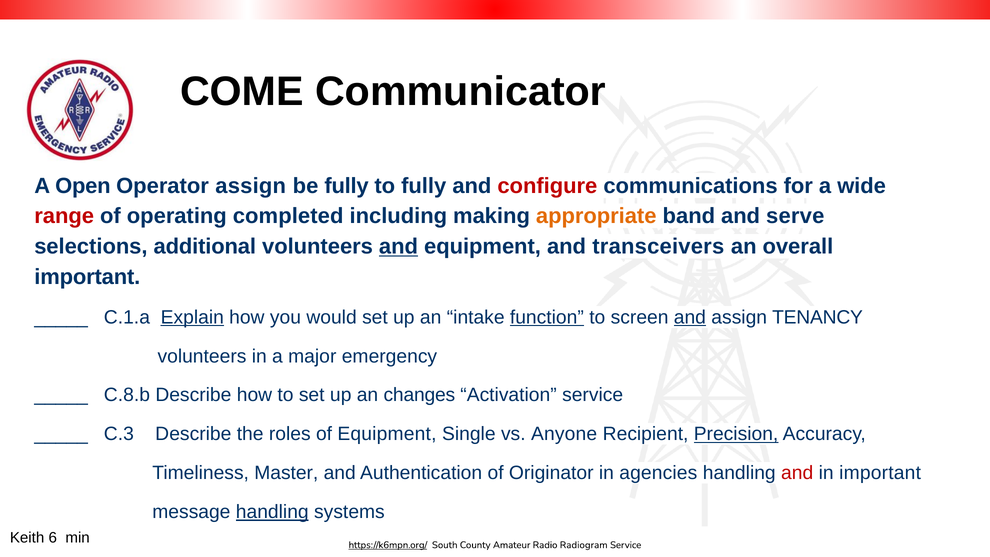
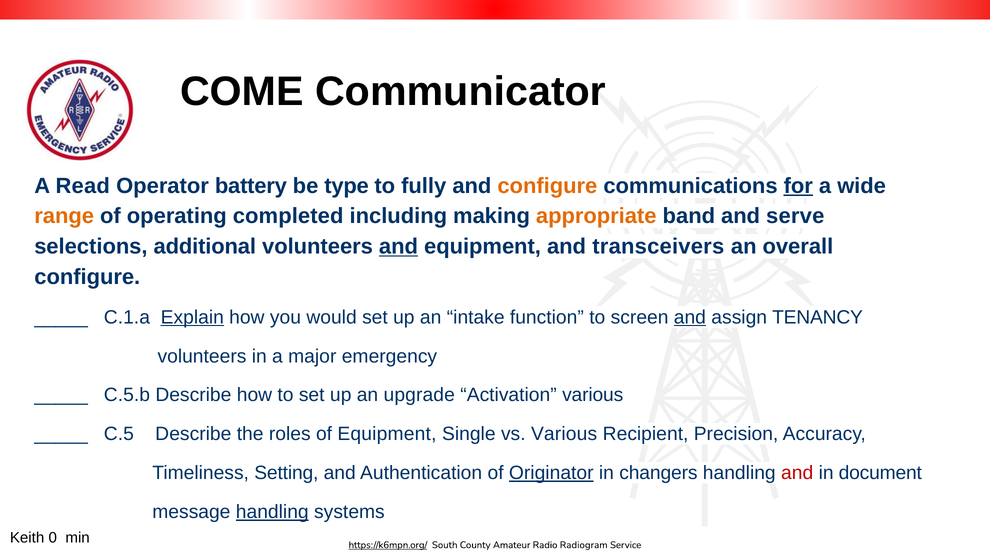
Open: Open -> Read (83, 186)
Operator assign: assign -> battery (251, 186)
be fully: fully -> type (347, 186)
configure colour: red -> orange (547, 186)
for underline: none -> present (798, 186)
range colour: red -> orange (64, 216)
important: important -> configure (87, 277)
function underline: present -> none (547, 317)
C.8.b: C.8.b -> C.5.b (127, 395)
changes: changes -> upgrade (419, 395)
Activation service: service -> various (593, 395)
C.3: C.3 -> C.5 (119, 434)
vs Anyone: Anyone -> Various (564, 434)
Precision underline: present -> none (736, 434)
Master: Master -> Setting (286, 473)
Originator underline: none -> present (551, 473)
agencies: agencies -> changers (658, 473)
in important: important -> document (880, 473)
6: 6 -> 0 (53, 538)
